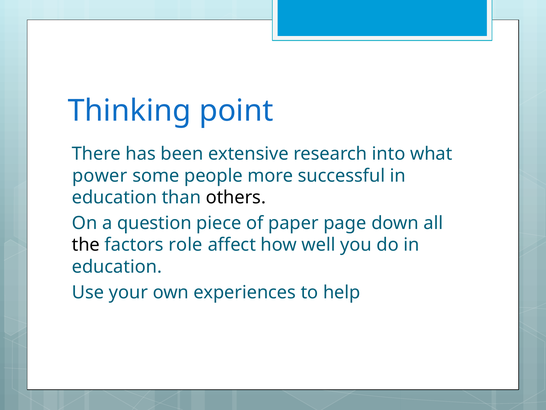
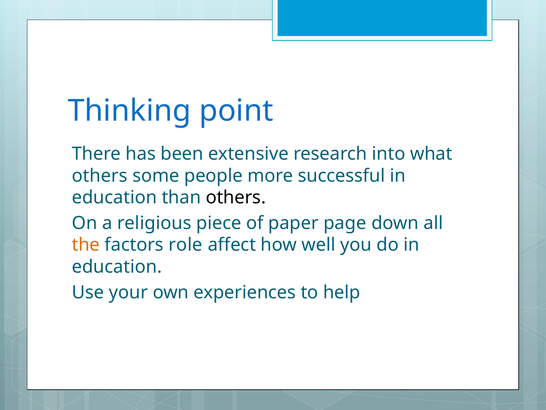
power: power -> others (100, 176)
question: question -> religious (154, 223)
the colour: black -> orange (86, 245)
